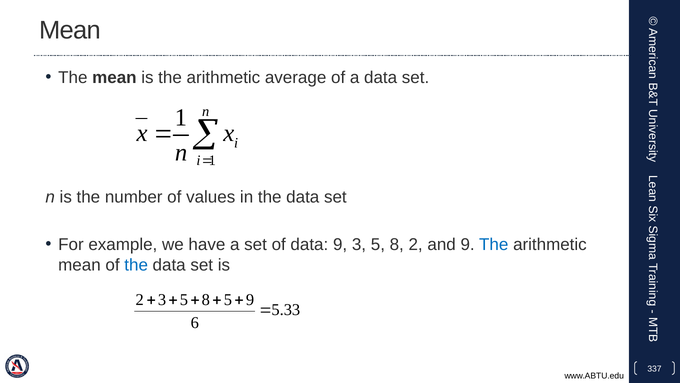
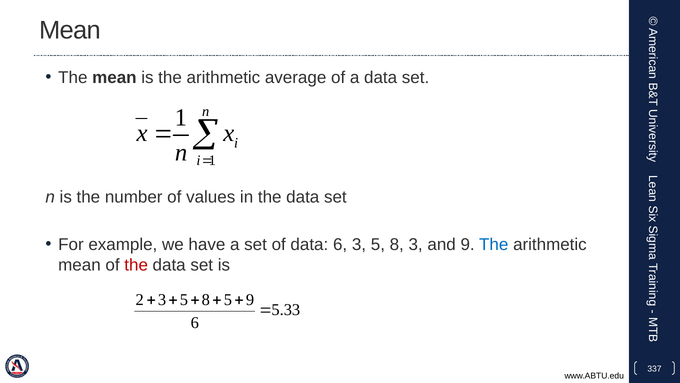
data 9: 9 -> 6 (340, 244)
8 2: 2 -> 3 (416, 244)
the colour: blue -> red (136, 265)
